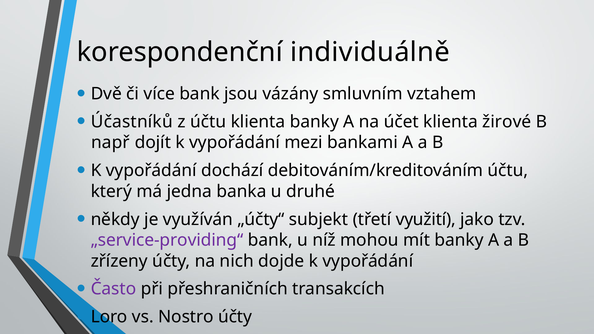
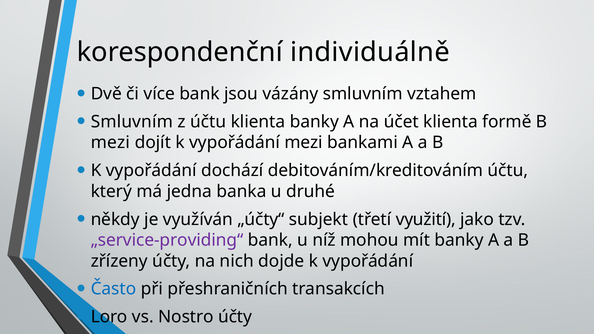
Účastníků: Účastníků -> Smluvním (132, 122)
žirové: žirové -> formě (507, 122)
např: např -> mezi (110, 143)
Často colour: purple -> blue (114, 289)
